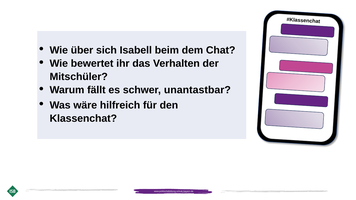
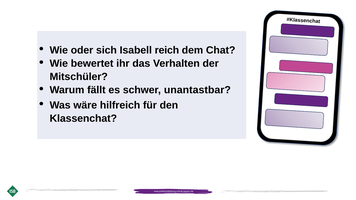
über: über -> oder (82, 50)
beim: beim -> reich (167, 50)
